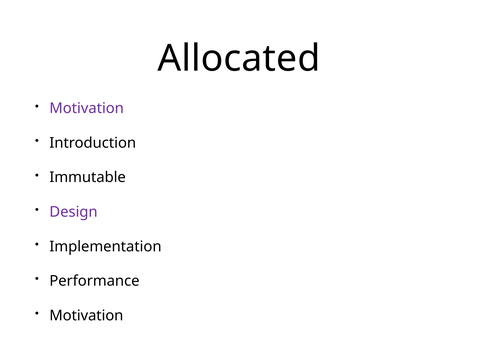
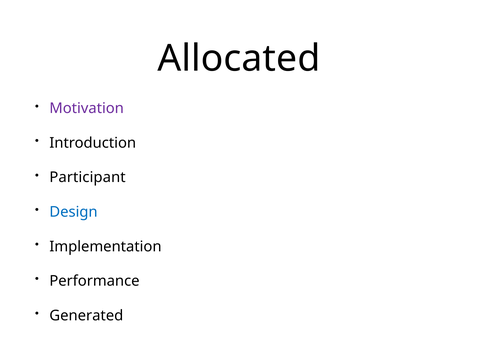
Immutable: Immutable -> Participant (88, 178)
Design colour: purple -> blue (74, 212)
Motivation: Motivation -> Generated (86, 316)
